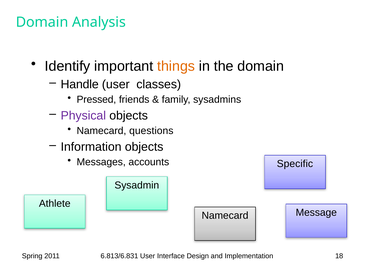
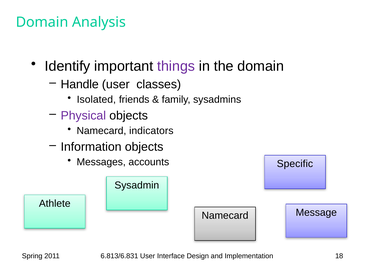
things colour: orange -> purple (176, 66)
Pressed: Pressed -> Isolated (96, 99)
questions: questions -> indicators (151, 131)
